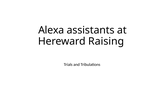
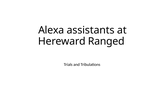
Raising: Raising -> Ranged (106, 41)
